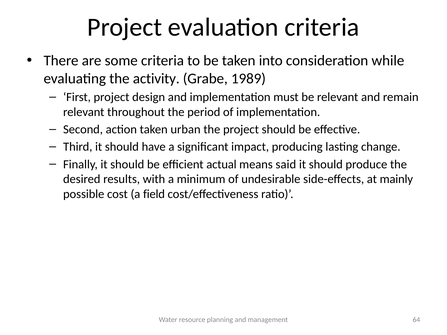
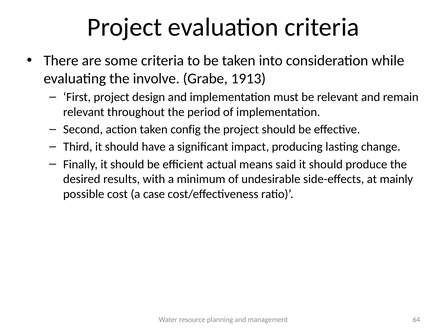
activity: activity -> involve (156, 79)
1989: 1989 -> 1913 (248, 79)
urban: urban -> config (186, 130)
field: field -> case (154, 194)
